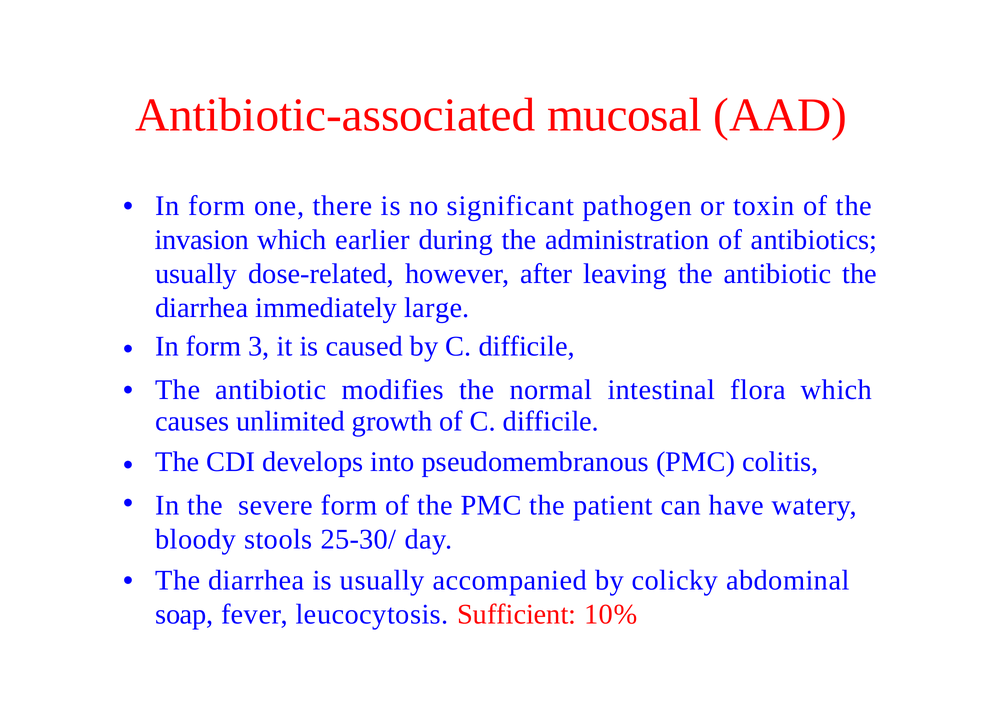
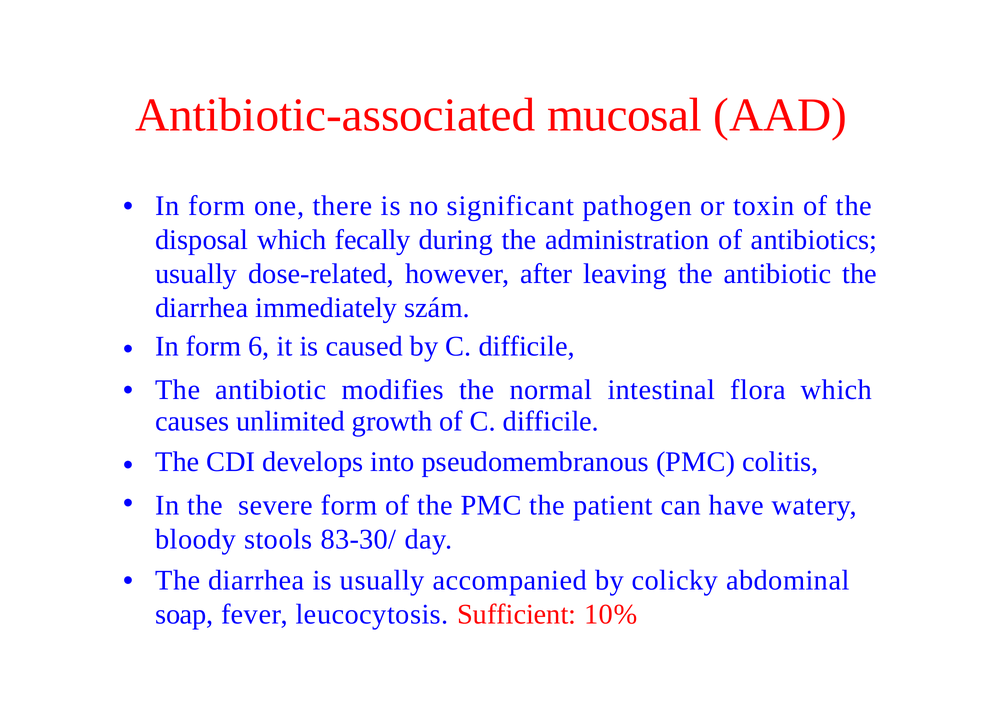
invasion: invasion -> disposal (202, 240)
earlier: earlier -> fecally (373, 240)
large: large -> szám (437, 308)
3: 3 -> 6 (259, 347)
25-30/: 25-30/ -> 83-30/ (358, 540)
